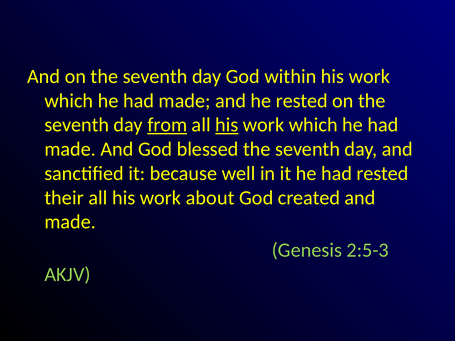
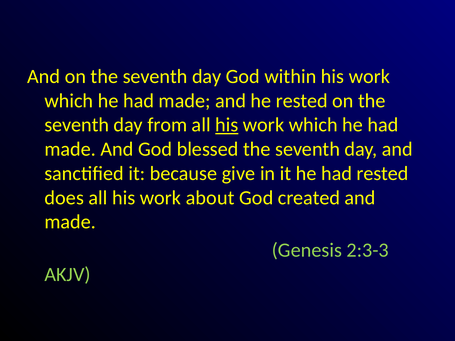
from underline: present -> none (167, 125)
well: well -> give (239, 174)
their: their -> does (64, 198)
2:5-3: 2:5-3 -> 2:3-3 (368, 250)
